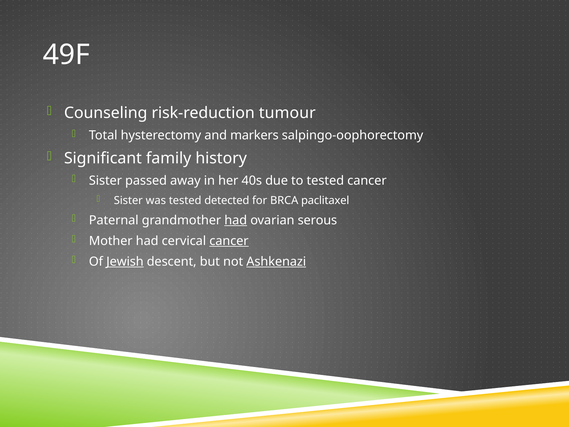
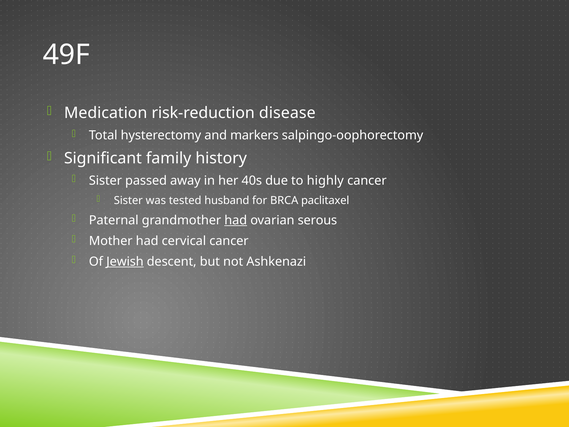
Counseling: Counseling -> Medication (106, 113)
tumour: tumour -> disease (287, 113)
to tested: tested -> highly (325, 181)
detected: detected -> husband (227, 200)
cancer underline: present -> none (229, 241)
Ashkenazi underline: present -> none (276, 262)
